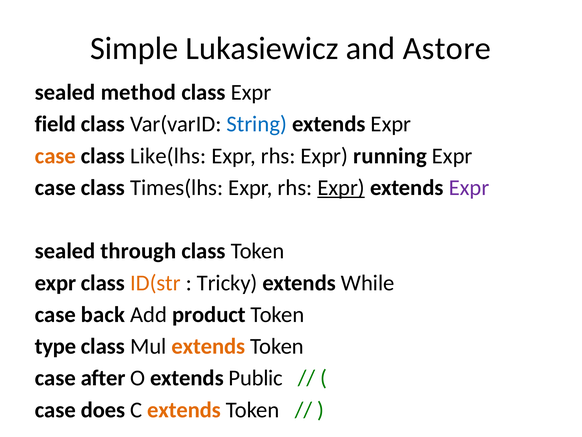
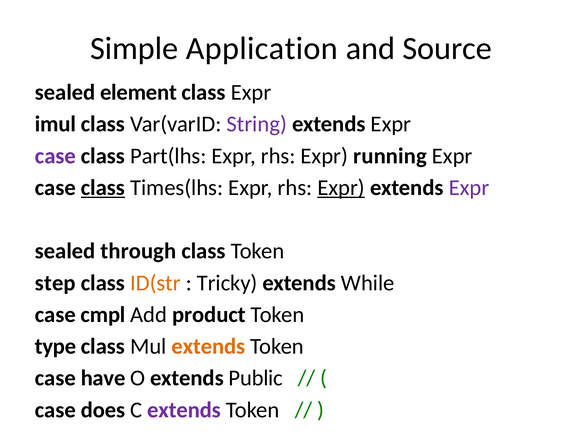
Lukasiewicz: Lukasiewicz -> Application (262, 49)
Astore: Astore -> Source (447, 49)
method: method -> element (139, 92)
field: field -> imul (55, 124)
String colour: blue -> purple (257, 124)
case colour: orange -> purple (55, 156)
Like(lhs: Like(lhs -> Part(lhs (168, 156)
class underline: none -> present (103, 187)
expr: expr -> step (55, 283)
back: back -> cmpl (103, 314)
after: after -> have (103, 378)
extends colour: orange -> purple (184, 409)
